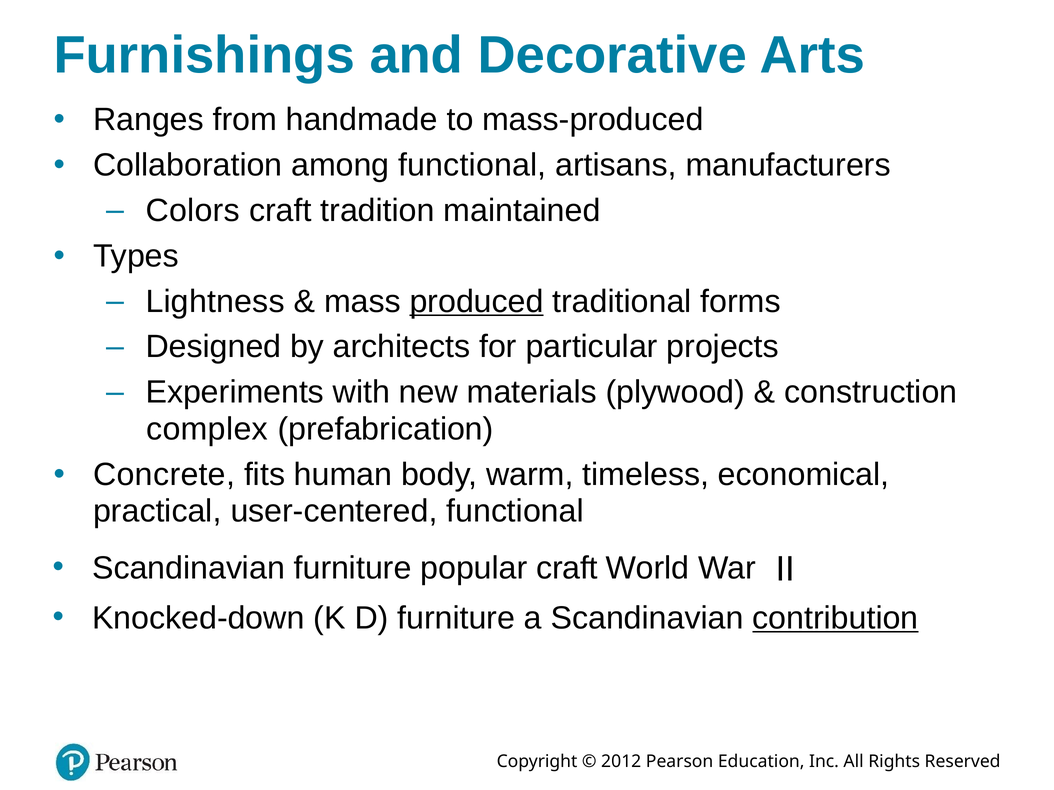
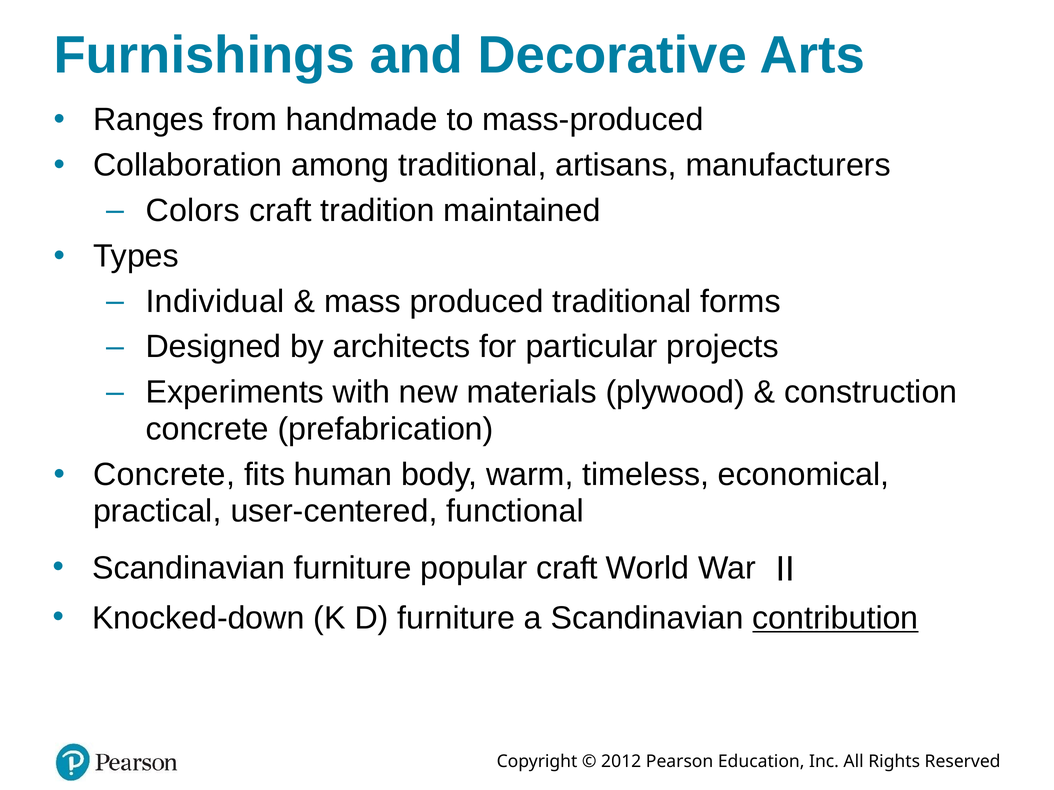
among functional: functional -> traditional (472, 165)
Lightness: Lightness -> Individual (215, 302)
produced underline: present -> none (477, 302)
complex: complex -> concrete (207, 429)
